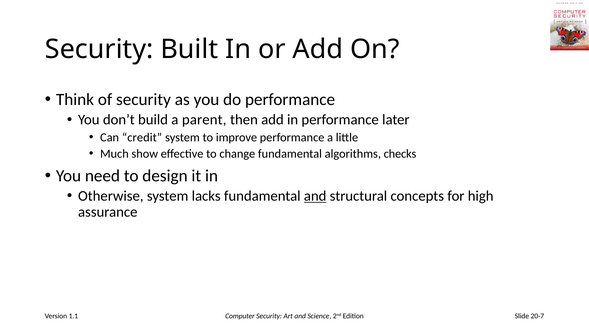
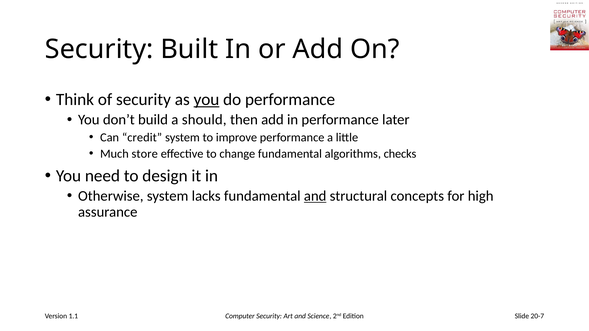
you underline: none -> present (206, 100)
parent: parent -> should (204, 120)
show: show -> store (145, 154)
